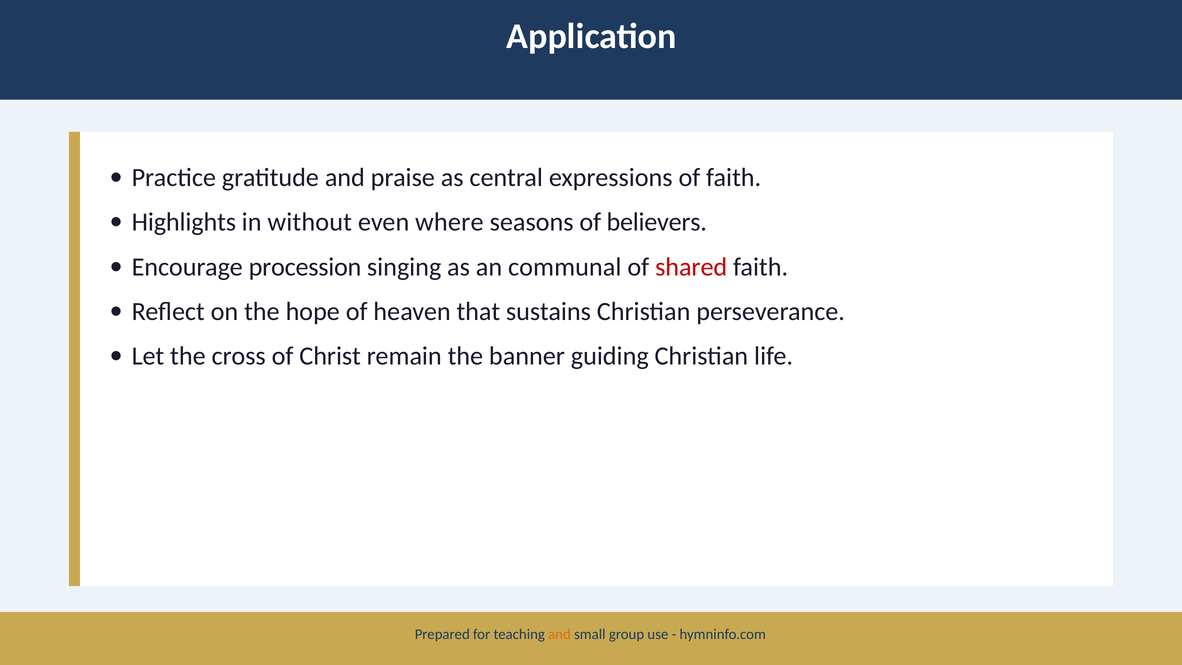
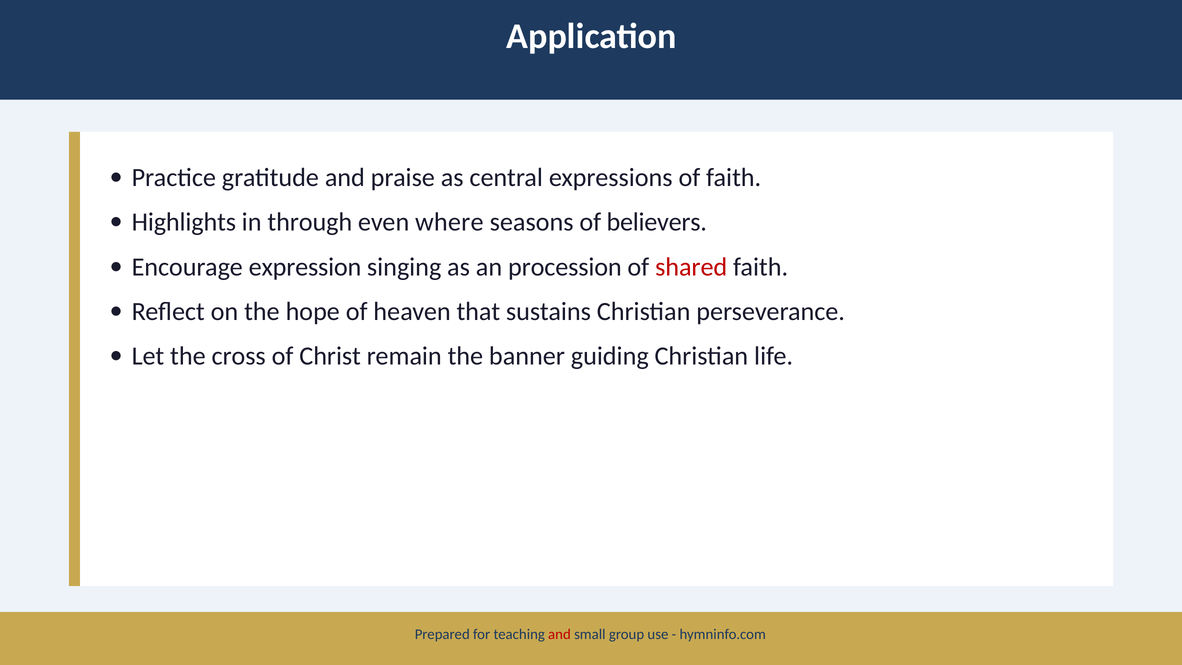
without: without -> through (310, 222)
procession: procession -> expression (305, 267)
communal: communal -> procession (565, 267)
and colour: orange -> red (559, 634)
